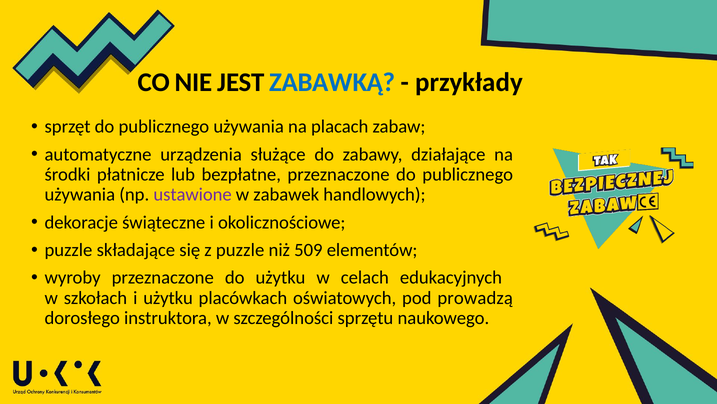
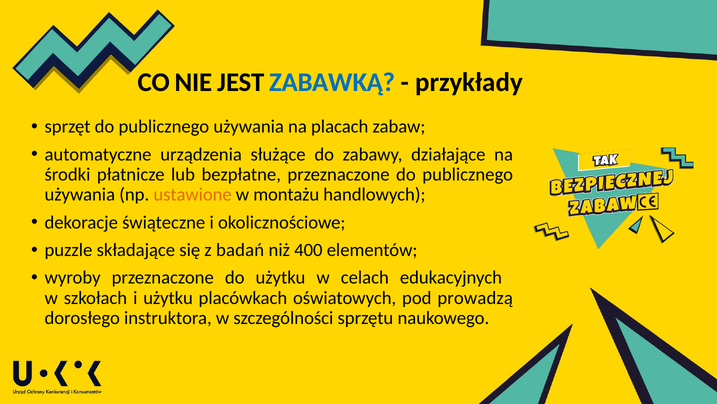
ustawione colour: purple -> orange (193, 194)
zabawek: zabawek -> montażu (286, 194)
z puzzle: puzzle -> badań (240, 250)
509: 509 -> 400 (308, 250)
